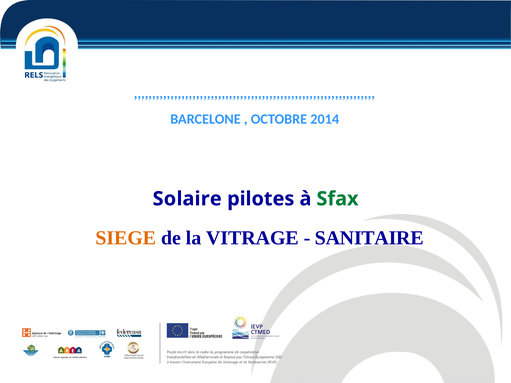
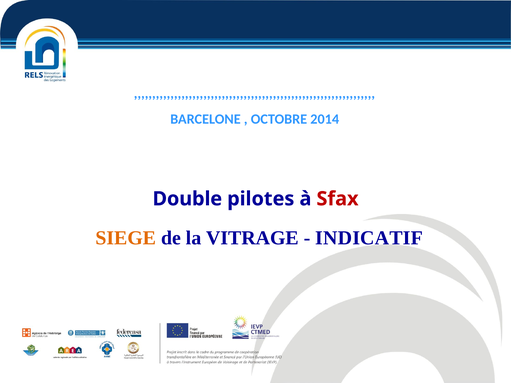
Solaire: Solaire -> Double (187, 199)
Sfax colour: green -> red (338, 199)
SANITAIRE: SANITAIRE -> INDICATIF (369, 238)
